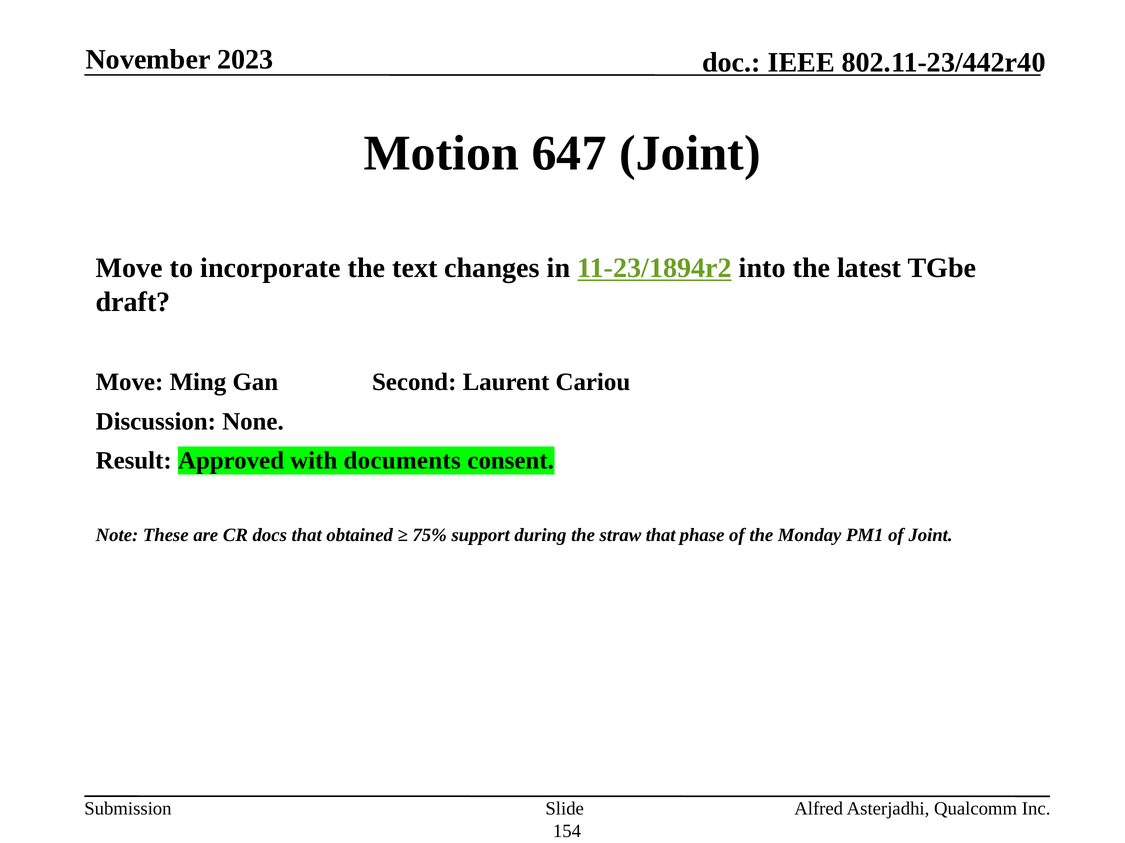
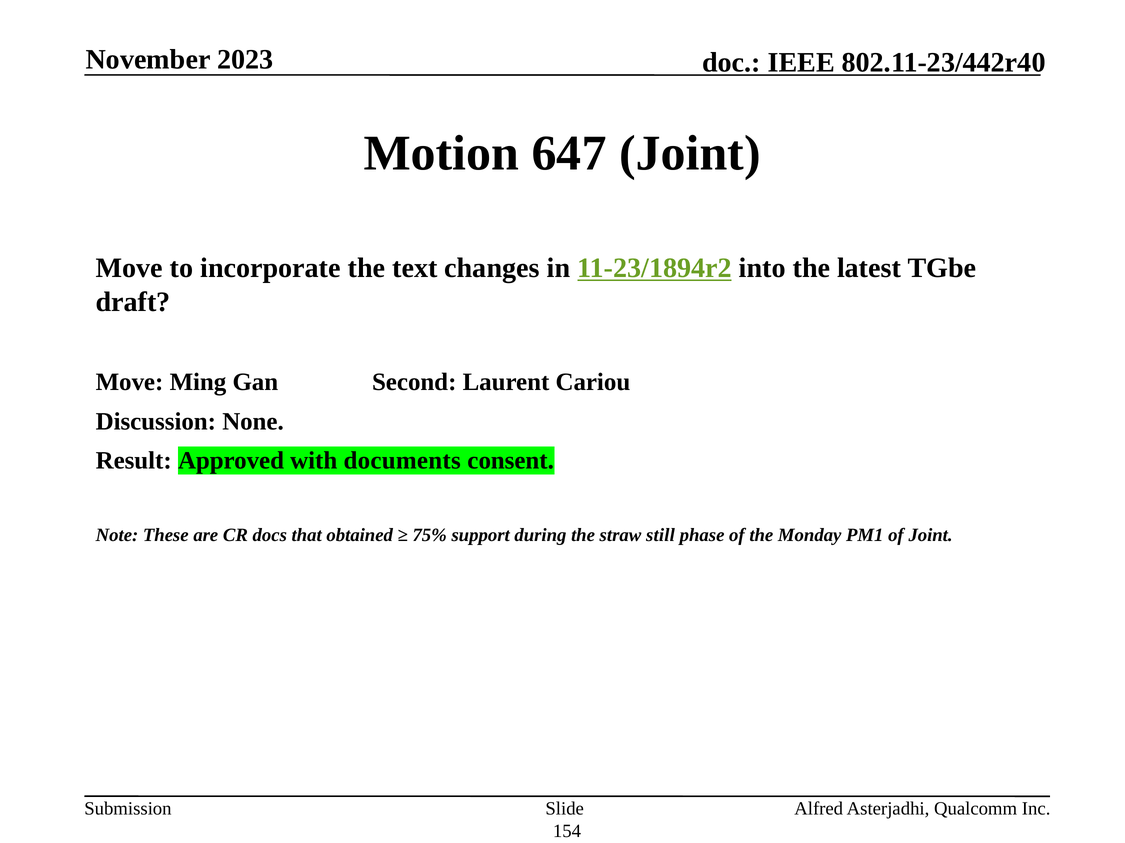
straw that: that -> still (660, 536)
